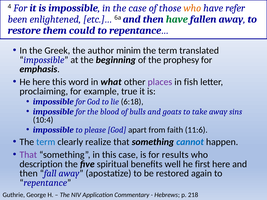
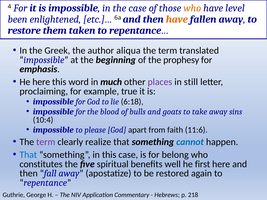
refer: refer -> level (235, 8)
have colour: green -> orange (177, 19)
could: could -> taken (82, 31)
minim: minim -> aliqua (128, 51)
what: what -> much (111, 82)
fish: fish -> still (191, 82)
term colour: blue -> purple (46, 142)
That colour: purple -> blue (28, 155)
results: results -> belong (175, 155)
description: description -> constitutes (41, 164)
